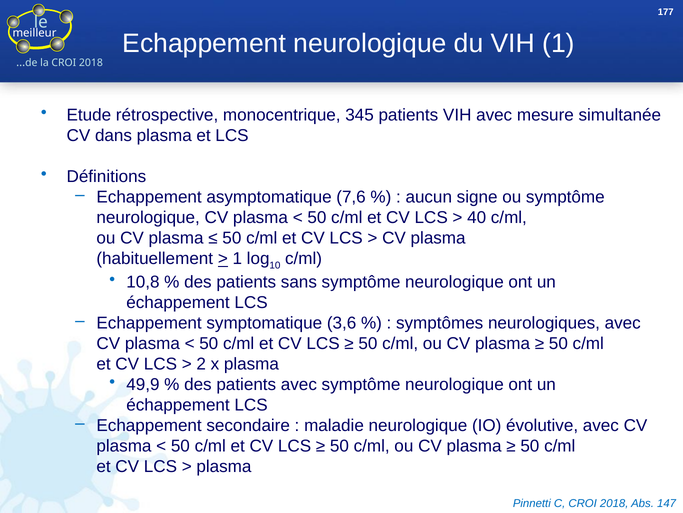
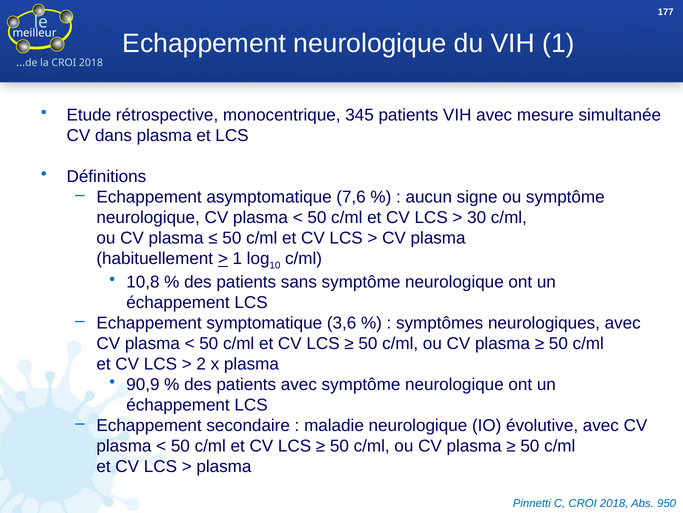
40: 40 -> 30 (477, 217)
49,9: 49,9 -> 90,9 (143, 384)
147: 147 -> 950 (667, 503)
